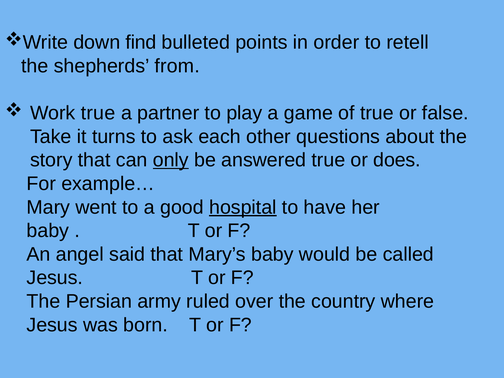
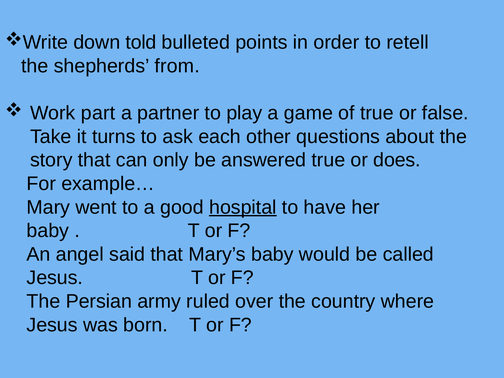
find: find -> told (141, 42)
Work true: true -> part (98, 113)
only underline: present -> none (171, 160)
